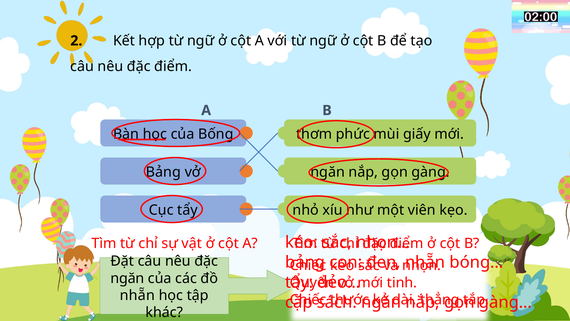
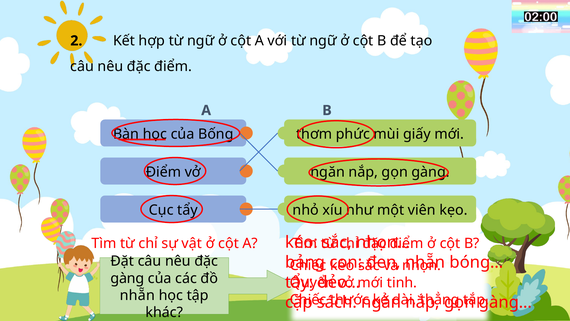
Bảng: Bảng -> Điểm (163, 172)
ngăn: ngăn -> gàng (127, 278)
